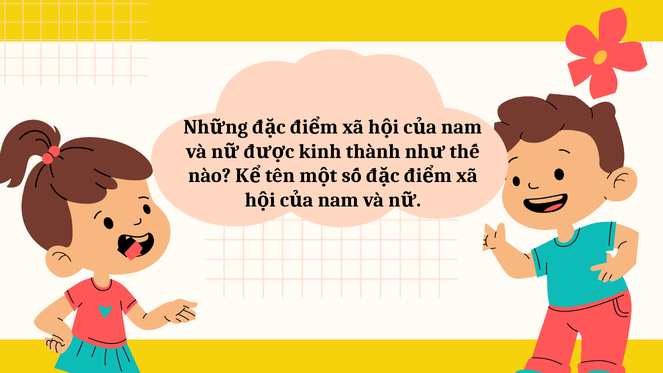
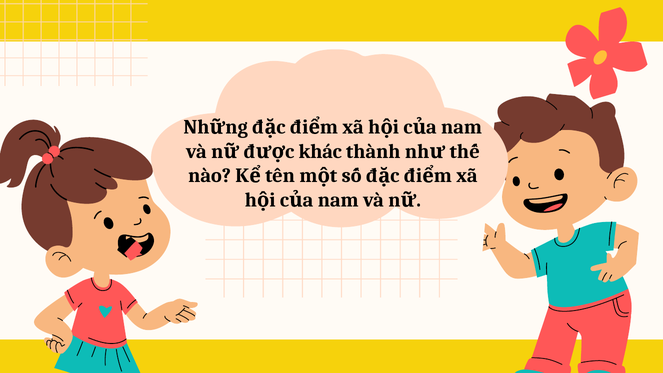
kinh: kinh -> khác (320, 151)
